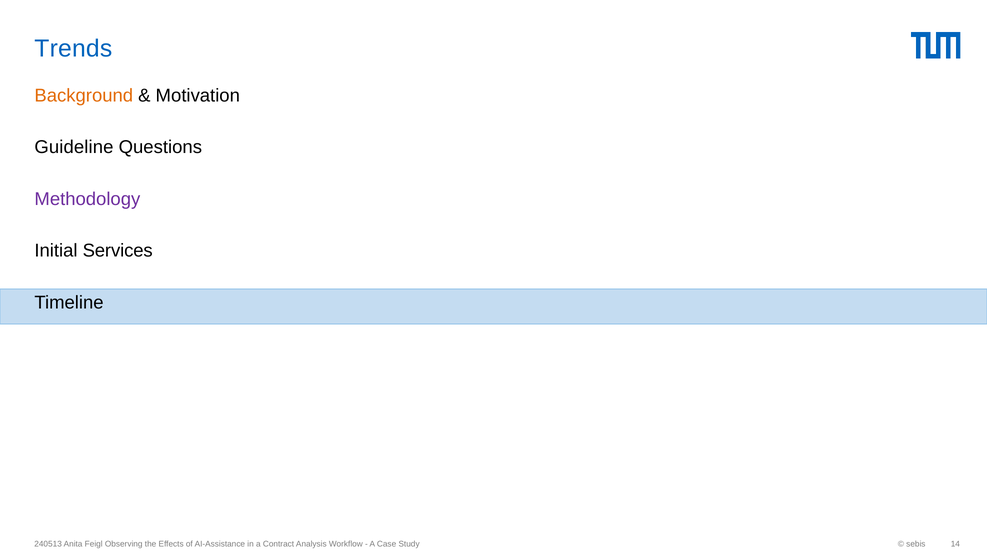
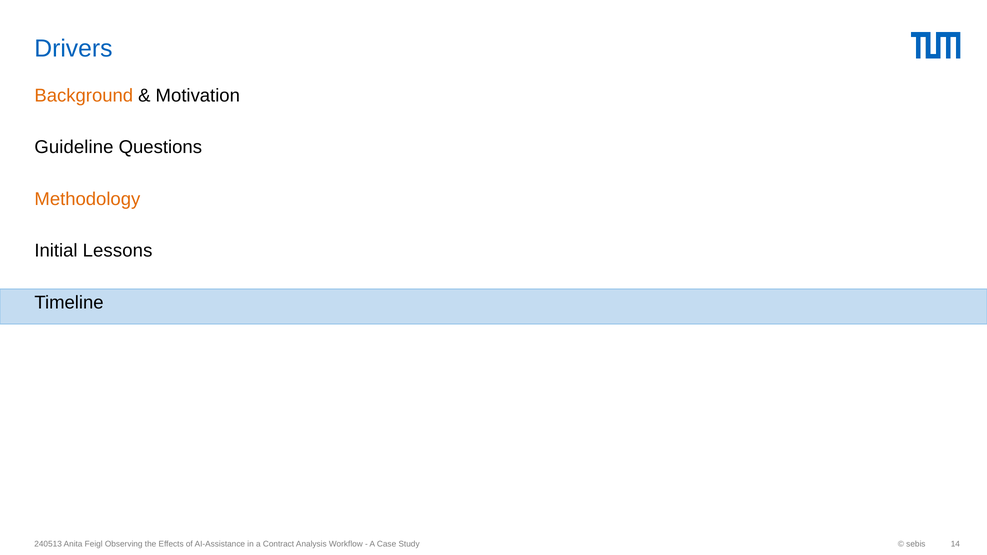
Trends: Trends -> Drivers (73, 49)
Methodology colour: purple -> orange (87, 199)
Services: Services -> Lessons (118, 251)
